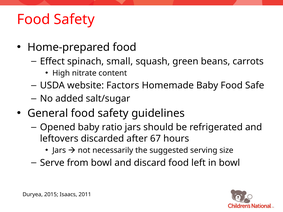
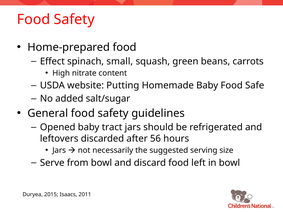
Factors: Factors -> Putting (123, 86)
ratio: ratio -> tract (112, 127)
67: 67 -> 56 (155, 139)
